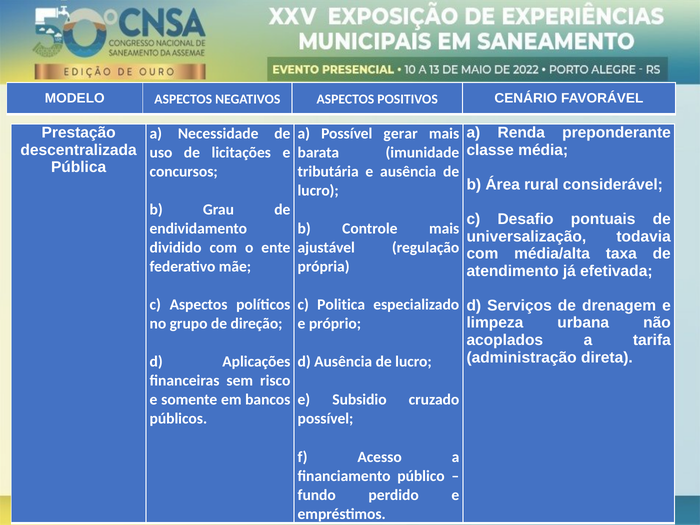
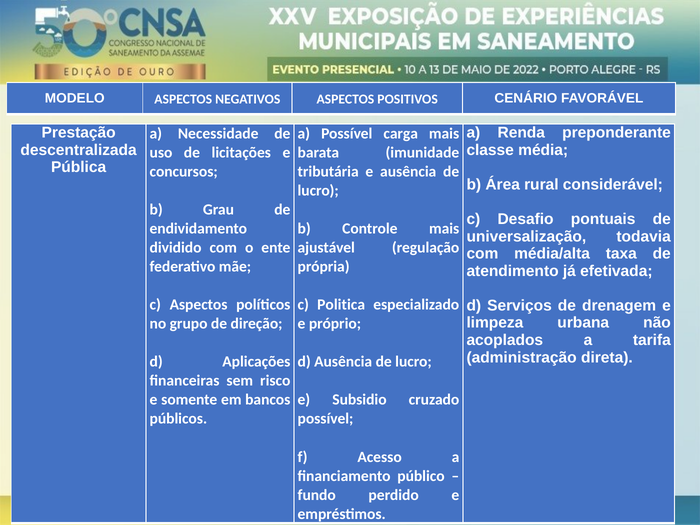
gerar: gerar -> carga (401, 134)
